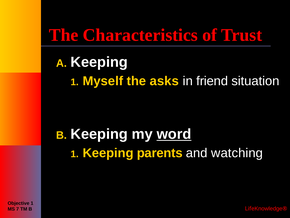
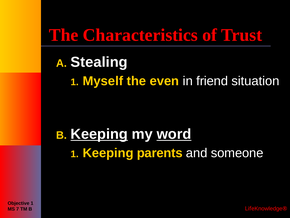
Keeping: Keeping -> Stealing (99, 62)
asks: asks -> even (164, 81)
Keeping underline: none -> present (99, 134)
watching: watching -> someone (237, 153)
